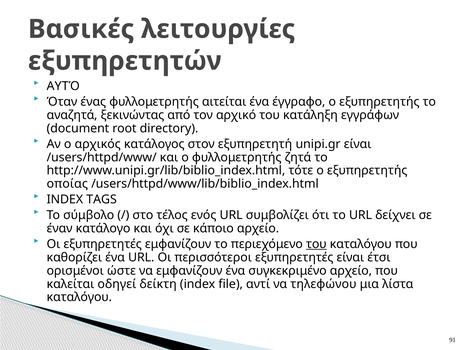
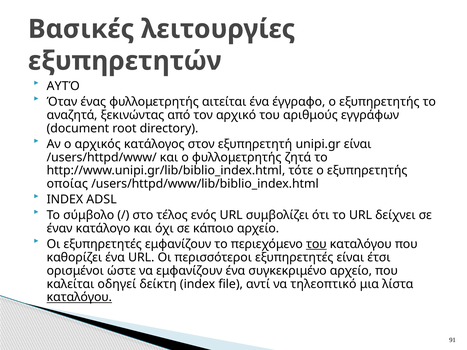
κατάληξη: κατάληξη -> αριθμούς (310, 115)
TAGS: TAGS -> ADSL (102, 200)
τηλεφώνου: τηλεφώνου -> τηλεοπτικό (323, 284)
καταλόγου underline: none -> present (79, 297)
